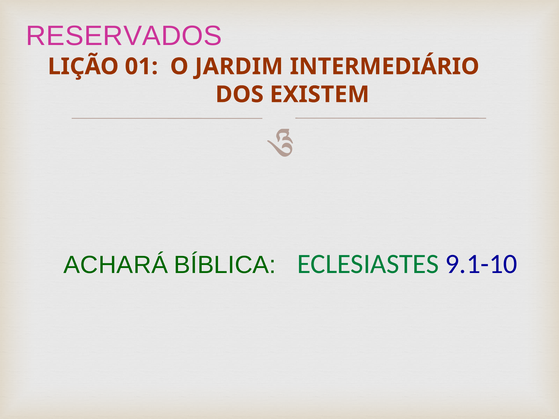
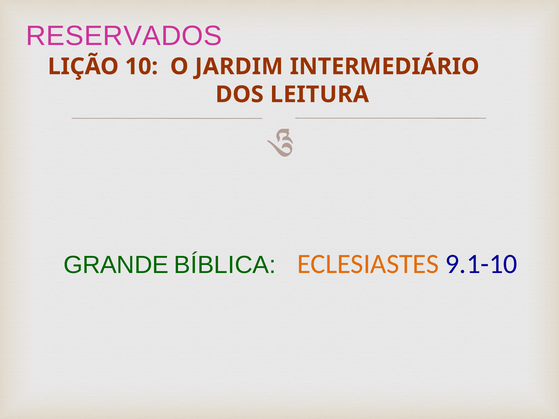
01: 01 -> 10 (141, 67)
EXISTEM: EXISTEM -> LEITURA (319, 94)
ACHARÁ: ACHARÁ -> GRANDE (116, 265)
ECLESIASTES colour: green -> orange (368, 264)
